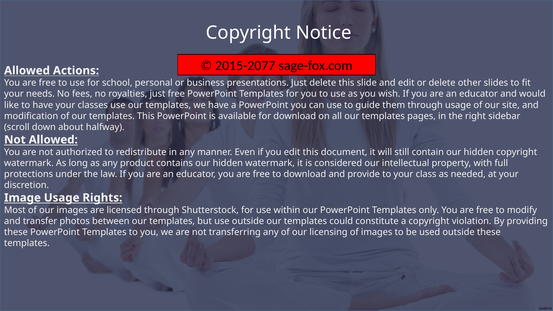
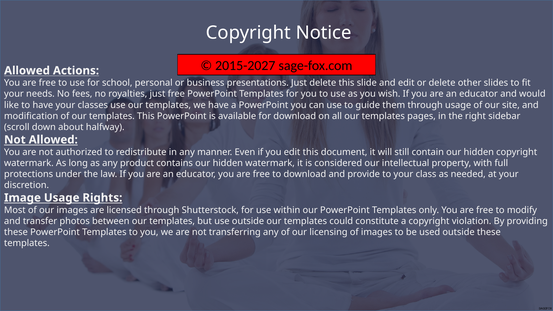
2015-2077: 2015-2077 -> 2015-2027 (245, 66)
